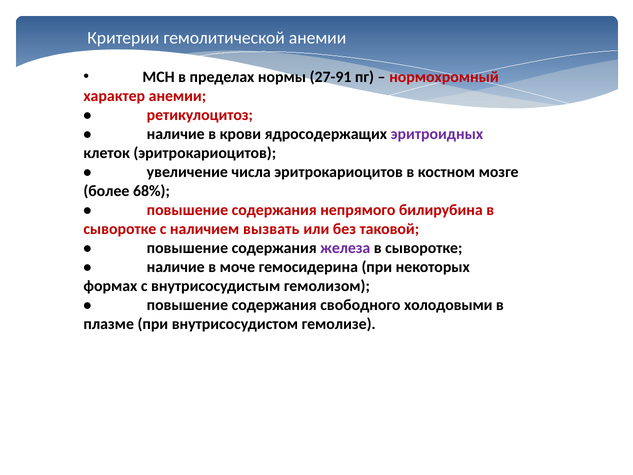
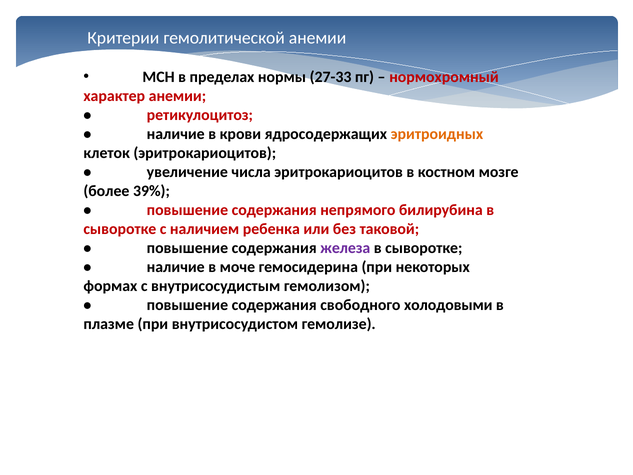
27-91: 27-91 -> 27-33 (331, 77)
эритроидных colour: purple -> orange (437, 134)
68%: 68% -> 39% (151, 191)
вызвать: вызвать -> ребенка (271, 229)
